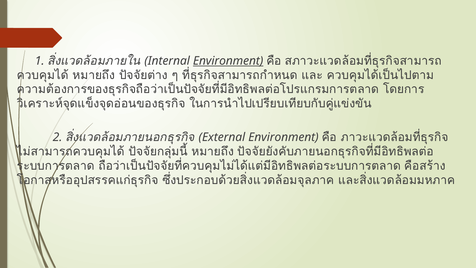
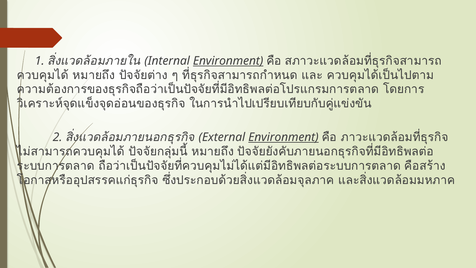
Environment underline: none -> present (283, 137)
